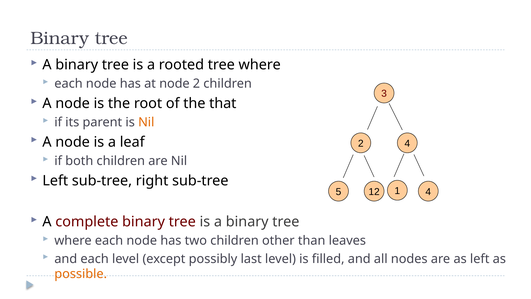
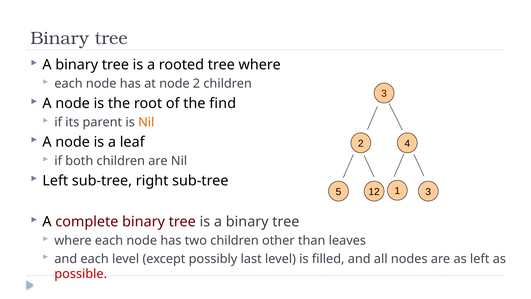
that: that -> find (223, 103)
1 4: 4 -> 3 (428, 192)
possible colour: orange -> red (81, 274)
